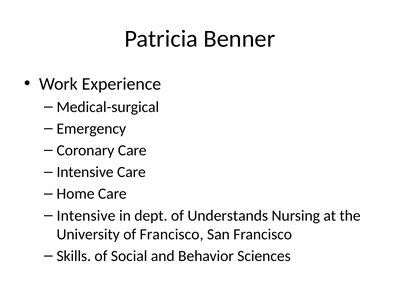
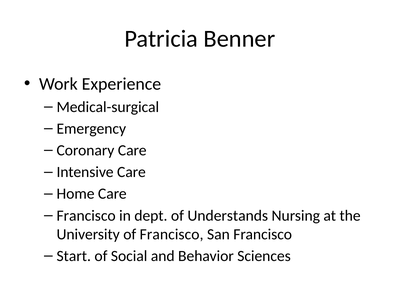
Intensive: Intensive -> Francisco (86, 216)
Skills: Skills -> Start (74, 256)
